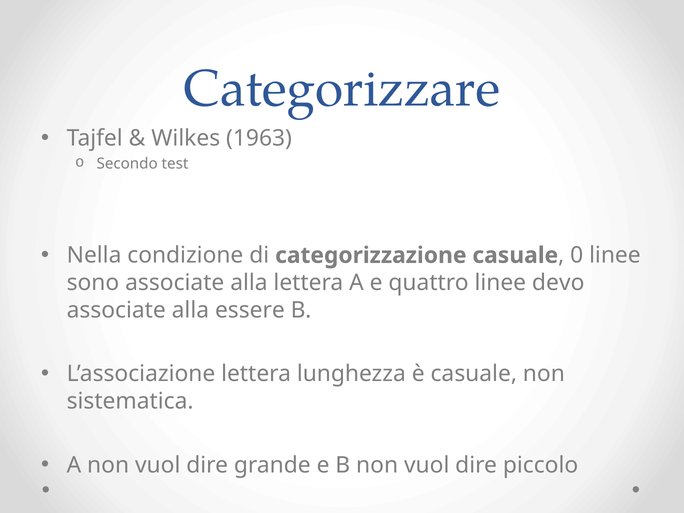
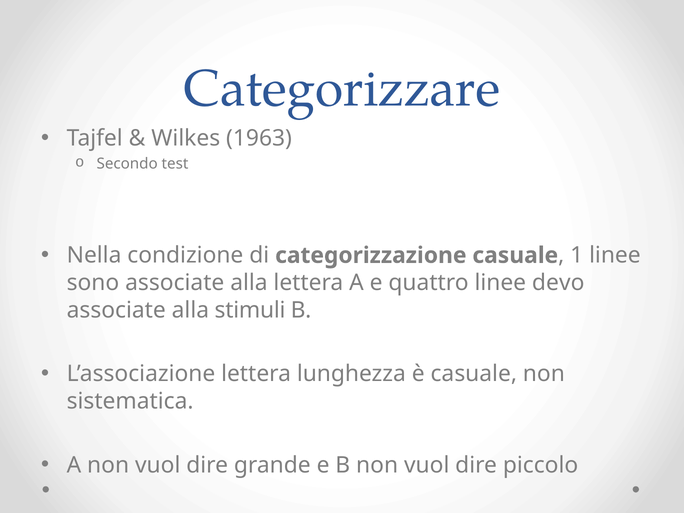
0: 0 -> 1 (577, 255)
essere: essere -> stimuli (250, 310)
